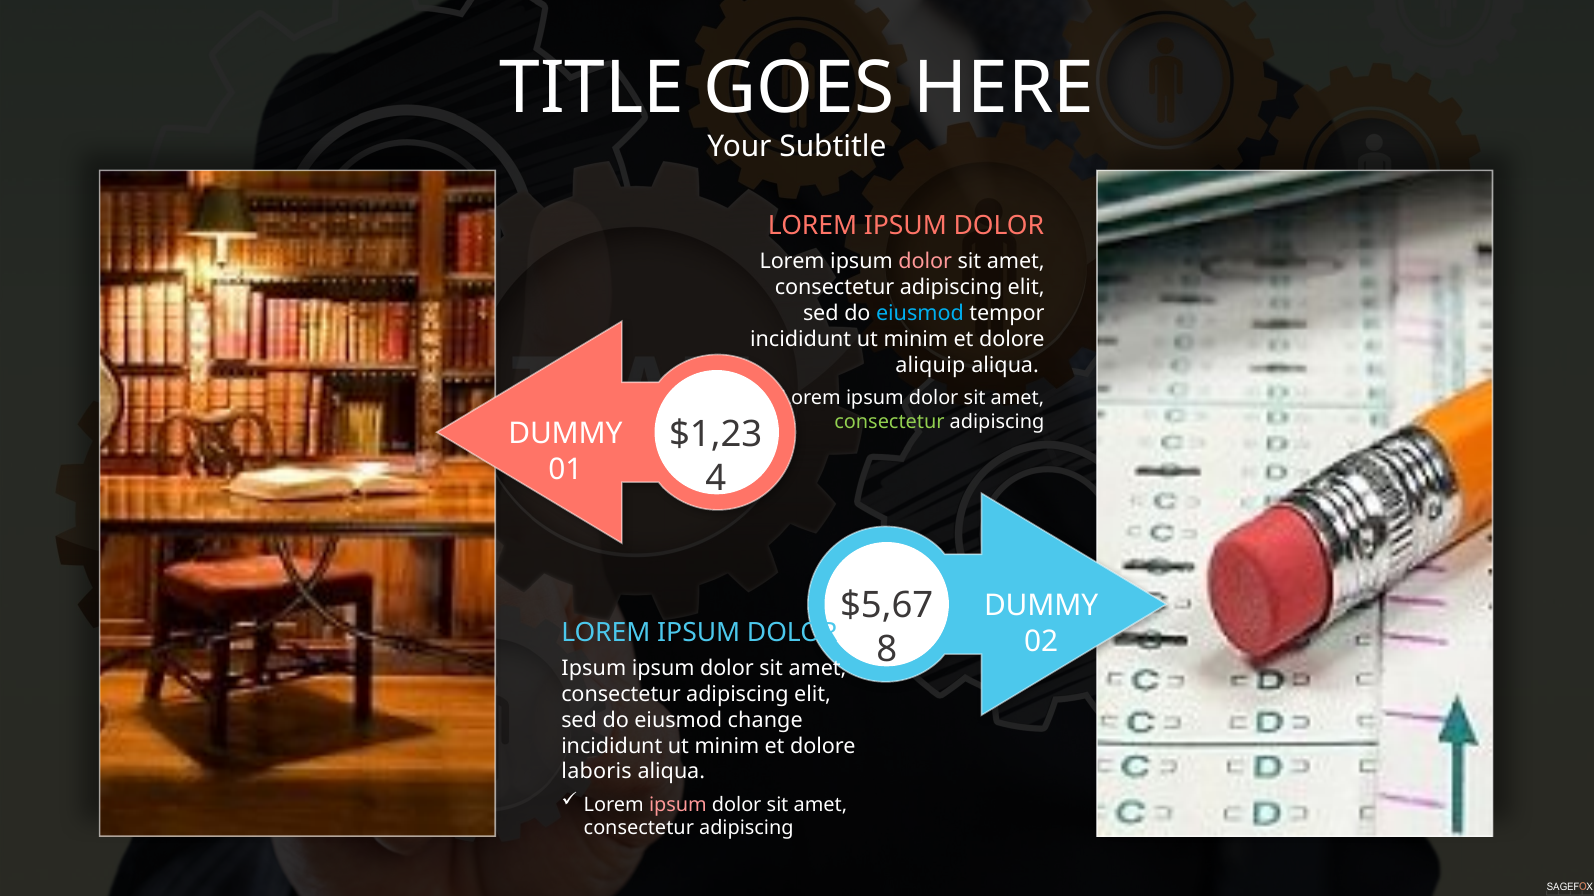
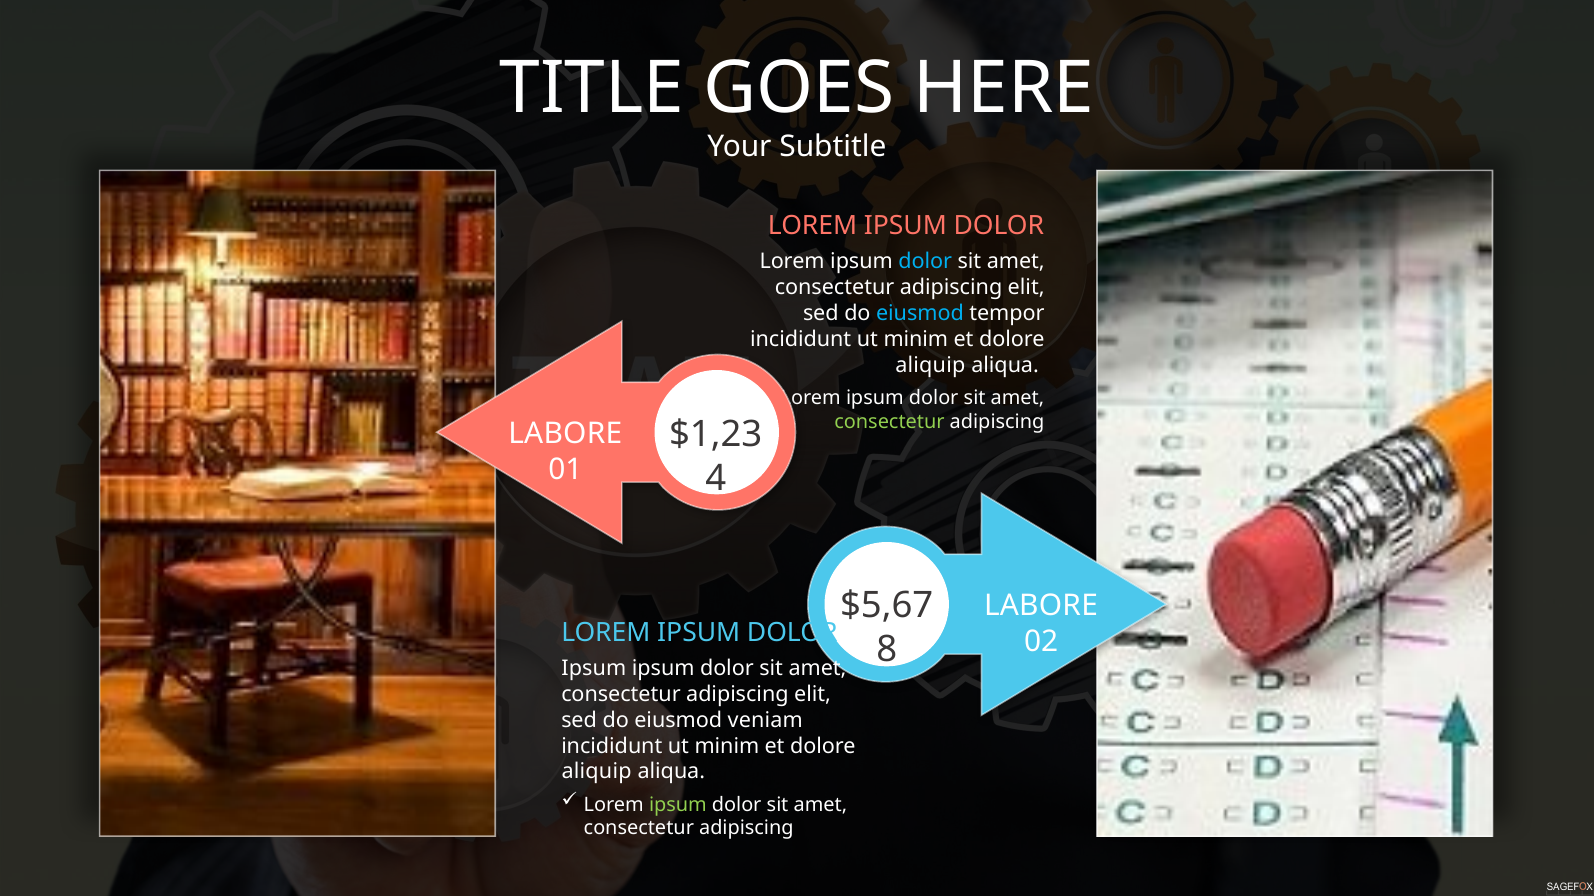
dolor colour: pink -> light blue (925, 262)
DUMMY: DUMMY -> LABORE (565, 434)
DUMMY: DUMMY -> LABORE (1041, 606)
change: change -> veniam (765, 720)
laboris: laboris -> aliquip (597, 772)
ipsum colour: pink -> light green (678, 805)
